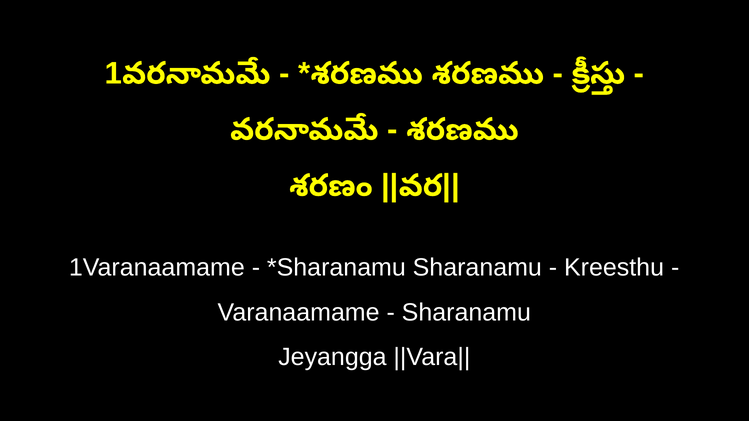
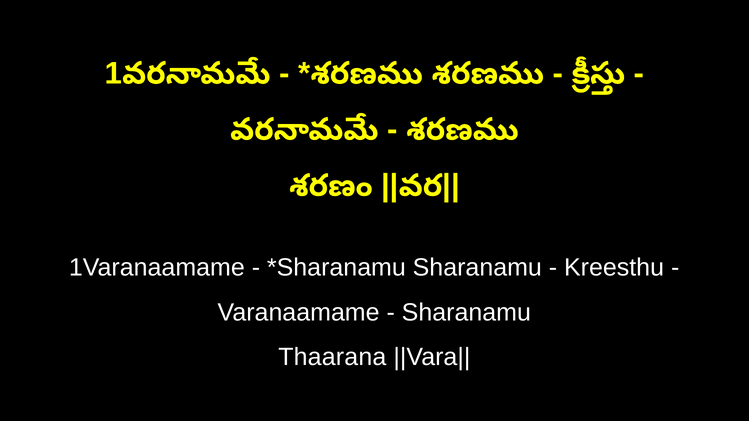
Jeyangga: Jeyangga -> Thaarana (332, 357)
